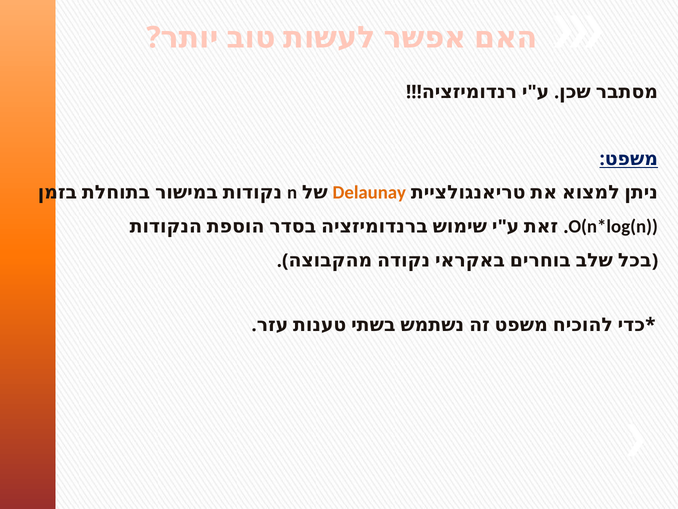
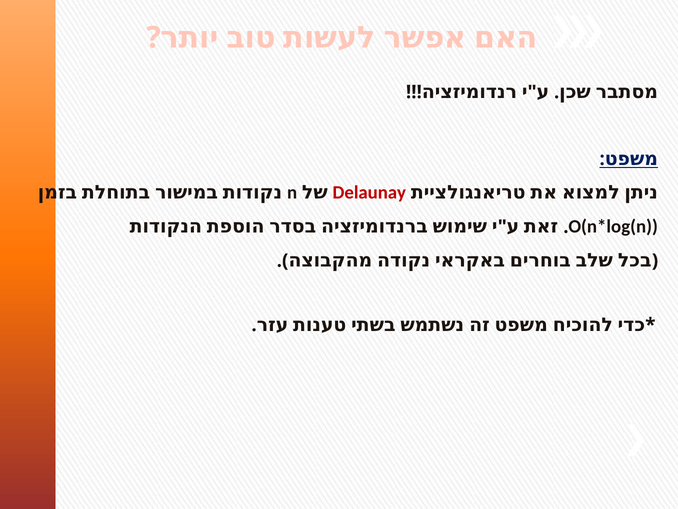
Delaunay colour: orange -> red (369, 193)
